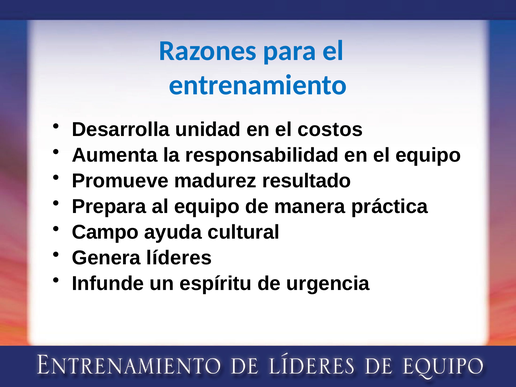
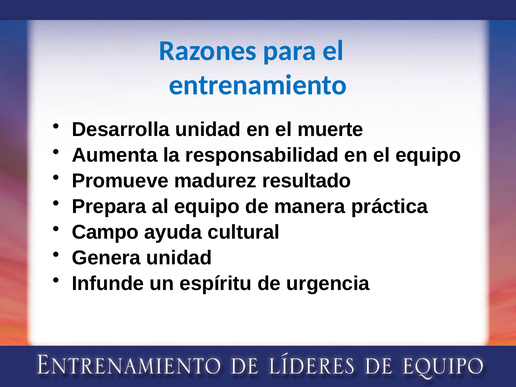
costos: costos -> muerte (330, 129)
Genera líderes: líderes -> unidad (179, 258)
